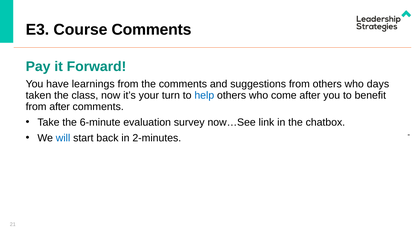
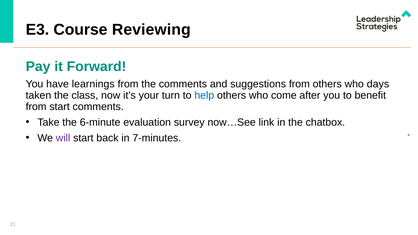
Course Comments: Comments -> Reviewing (151, 30)
from after: after -> start (60, 107)
will colour: blue -> purple (63, 138)
2-minutes: 2-minutes -> 7-minutes (157, 138)
